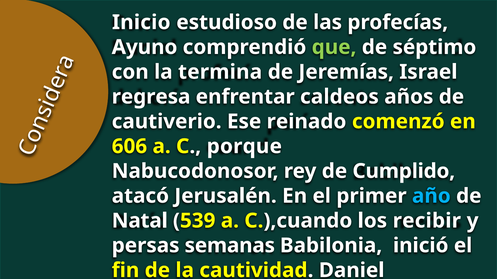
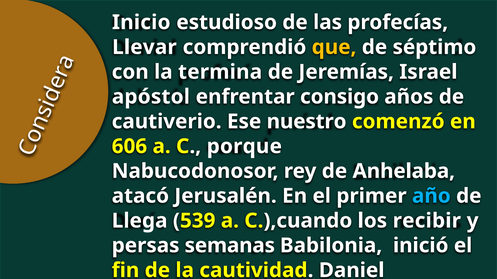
Ayuno: Ayuno -> Llevar (144, 47)
que colour: light green -> yellow (334, 47)
regresa: regresa -> apóstol (151, 97)
caldeos: caldeos -> consigo (340, 97)
reinado: reinado -> nuestro (307, 122)
de Cumplido: Cumplido -> Anhelaba (404, 171)
Natal: Natal -> Llega (140, 221)
